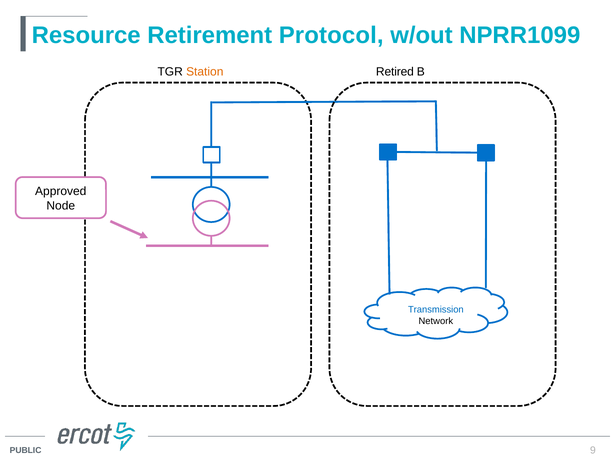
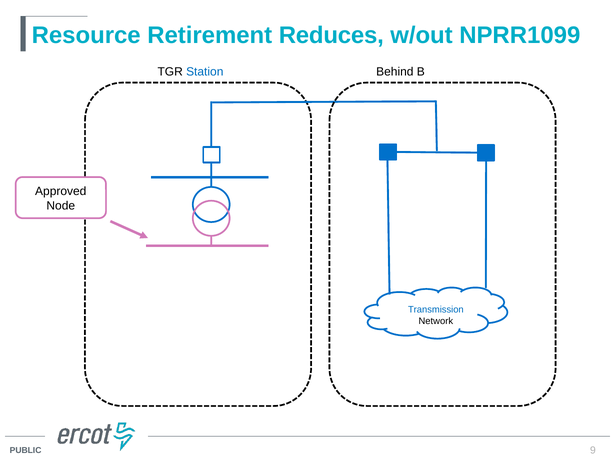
Protocol: Protocol -> Reduces (331, 36)
Retired: Retired -> Behind (395, 72)
Station colour: orange -> blue (205, 72)
